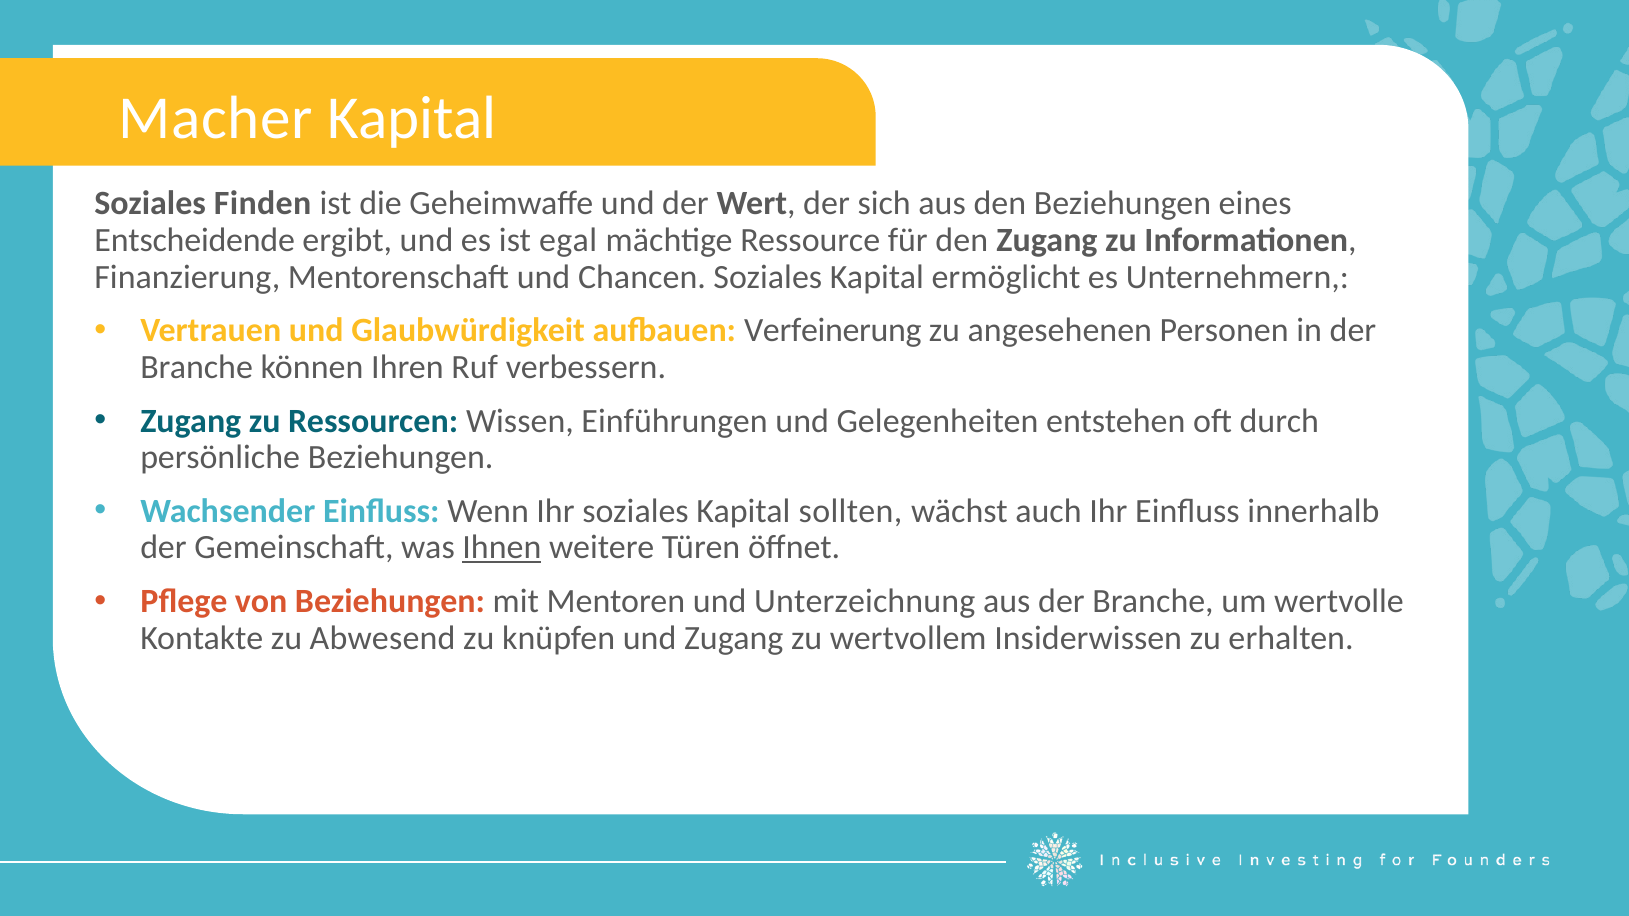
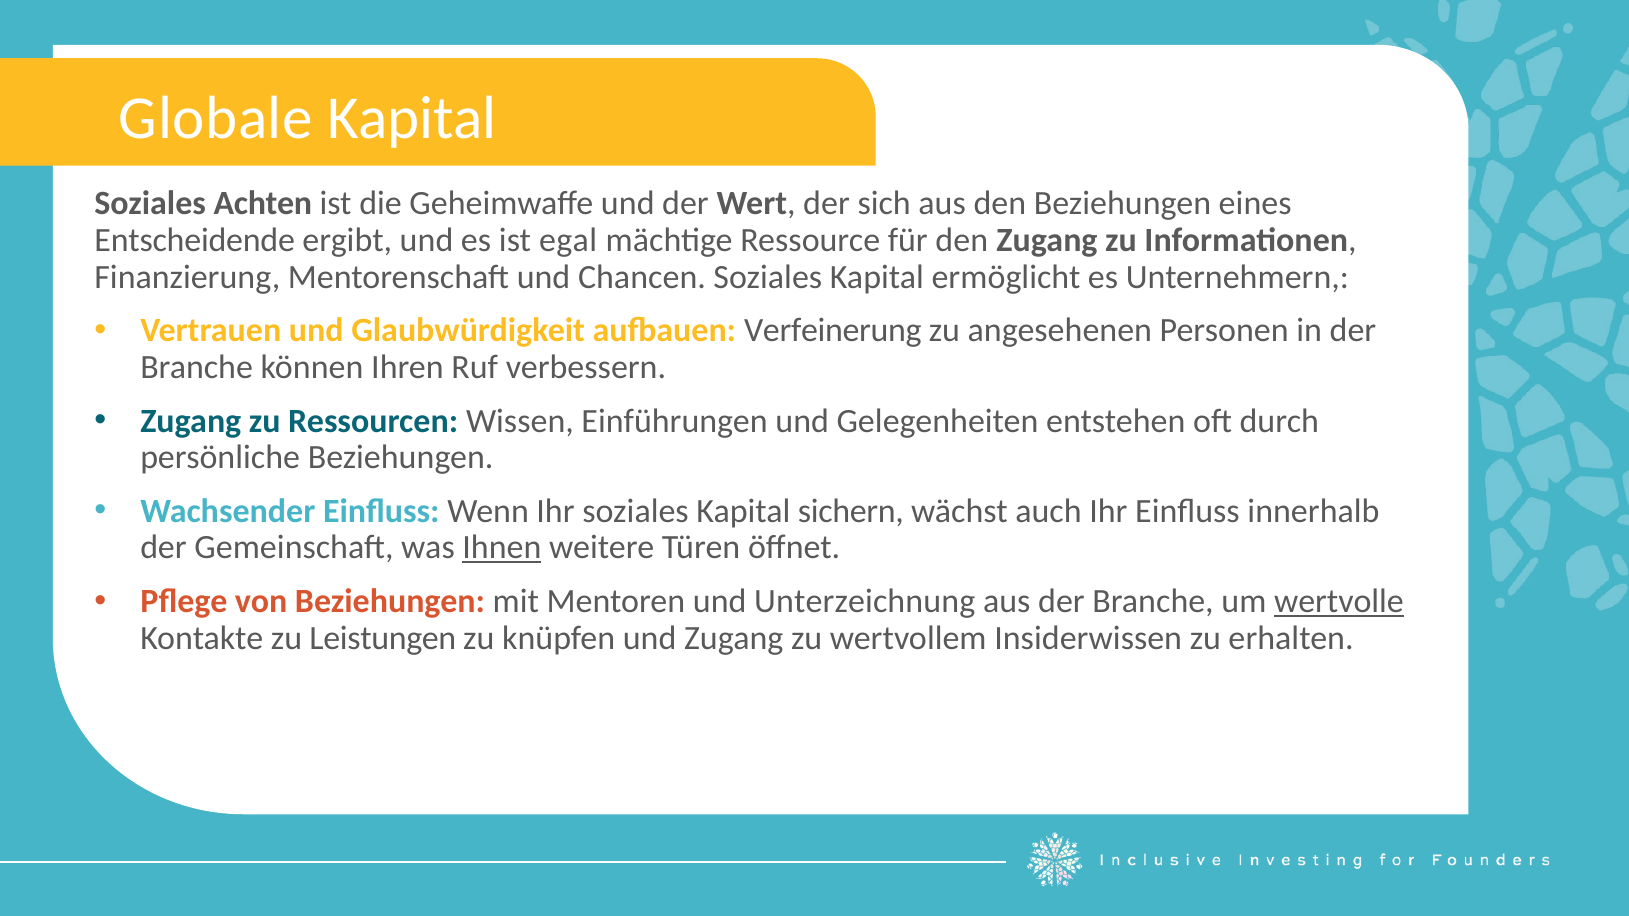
Macher: Macher -> Globale (216, 119)
Finden: Finden -> Achten (263, 204)
sollten: sollten -> sichern (851, 511)
wertvolle underline: none -> present (1339, 602)
Abwesend: Abwesend -> Leistungen (383, 638)
